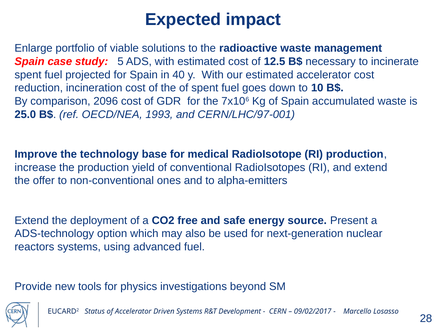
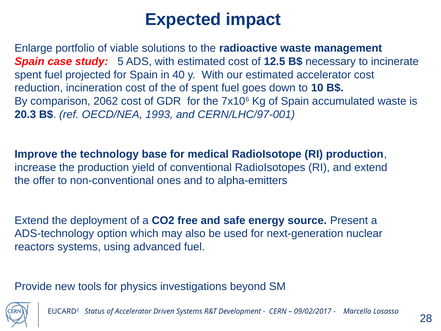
2096: 2096 -> 2062 (106, 101)
25.0: 25.0 -> 20.3 (25, 114)
